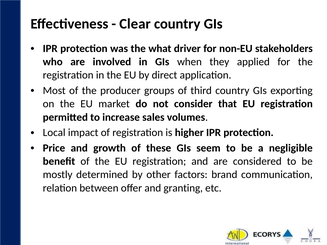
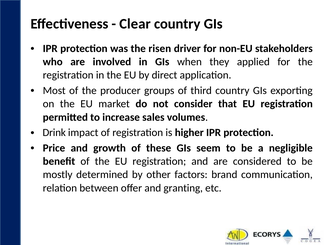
what: what -> risen (160, 49)
Local: Local -> Drink (54, 133)
